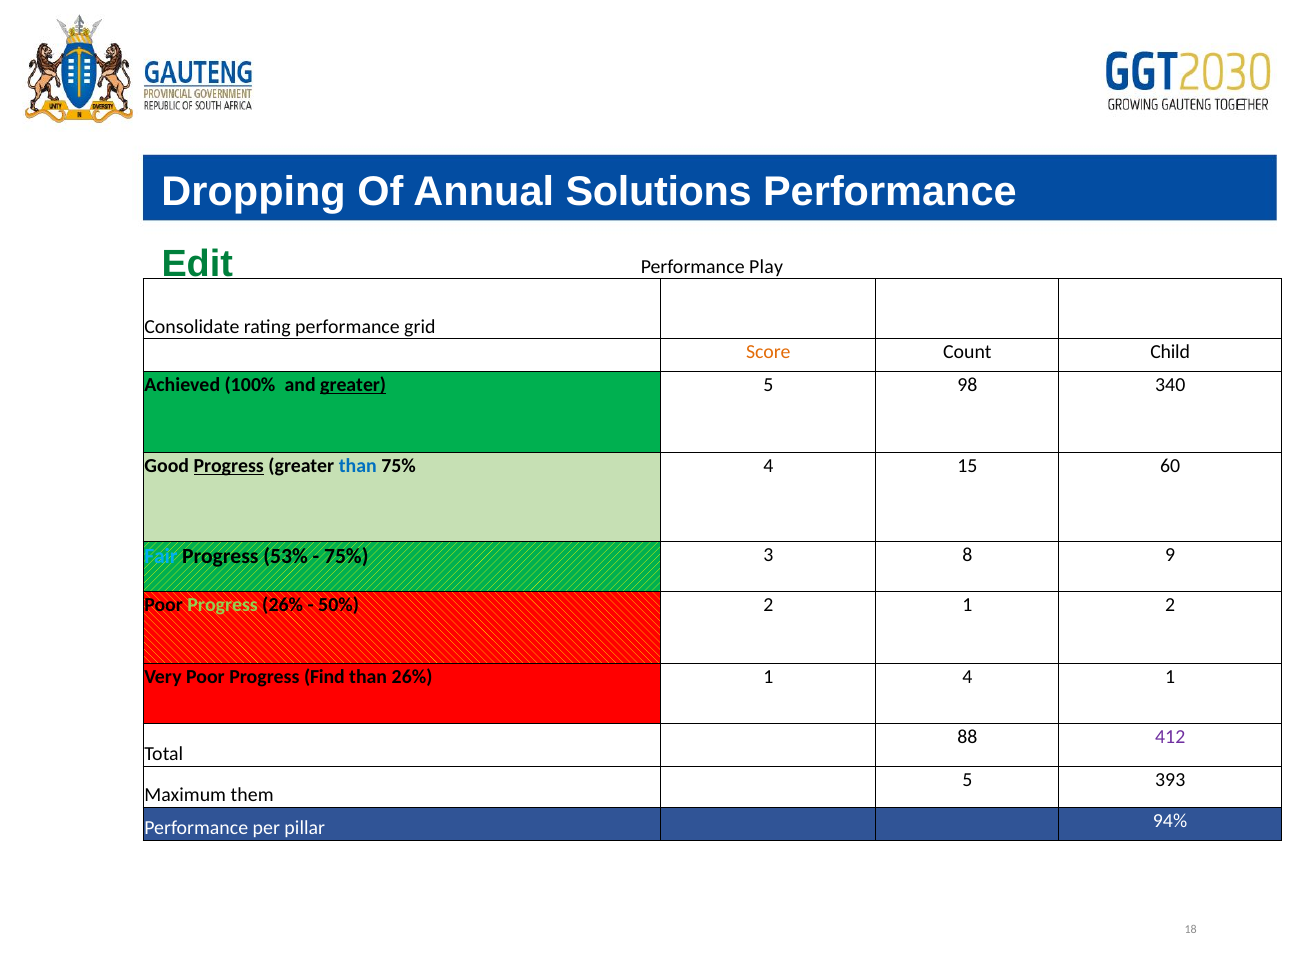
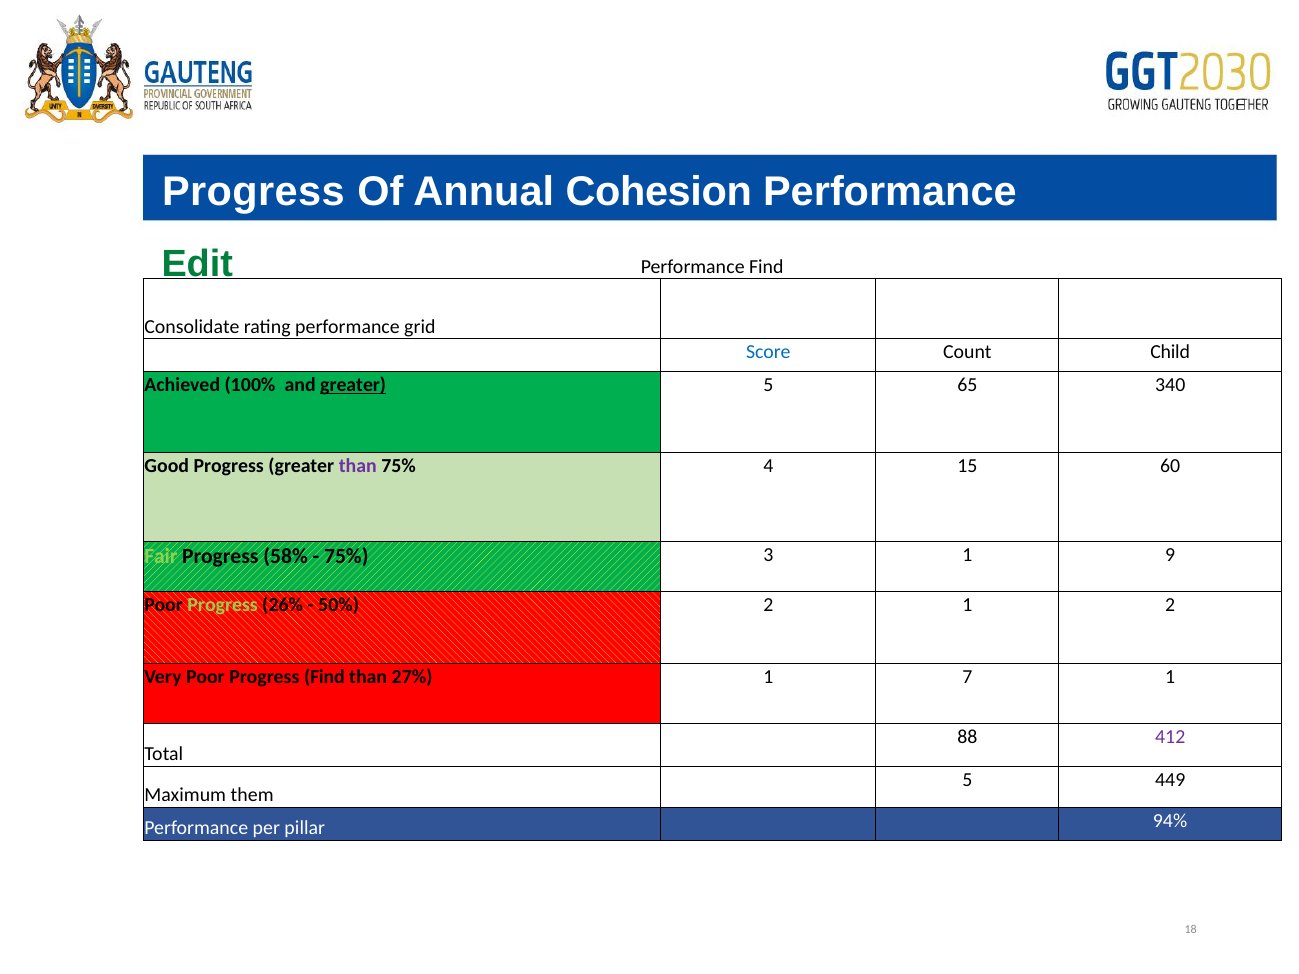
Dropping: Dropping -> Progress (253, 192)
Solutions: Solutions -> Cohesion (659, 192)
Performance Play: Play -> Find (766, 267)
Score colour: orange -> blue (768, 352)
98: 98 -> 65 (967, 385)
Progress underline: present -> none (229, 466)
than colour: blue -> purple (358, 466)
Fair colour: light blue -> light green (161, 556)
53%: 53% -> 58% (286, 556)
3 8: 8 -> 1 (967, 555)
than 26%: 26% -> 27% (412, 678)
1 4: 4 -> 7 (967, 678)
393: 393 -> 449 (1170, 780)
